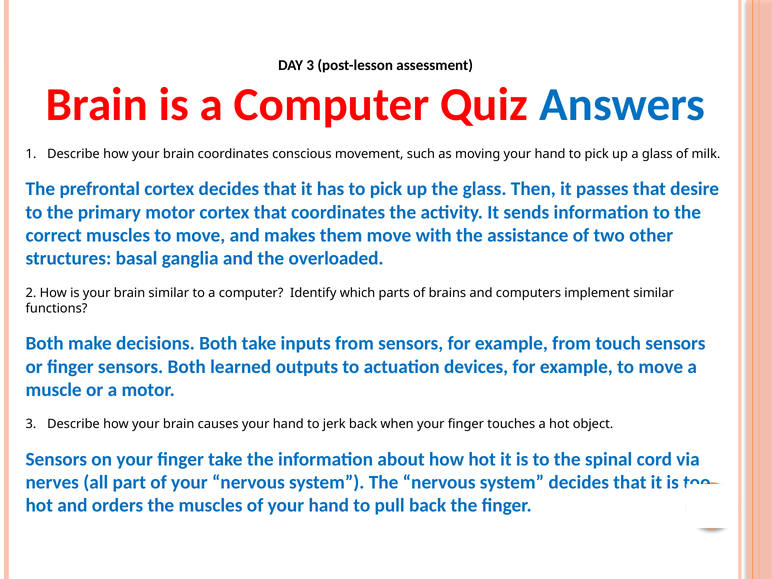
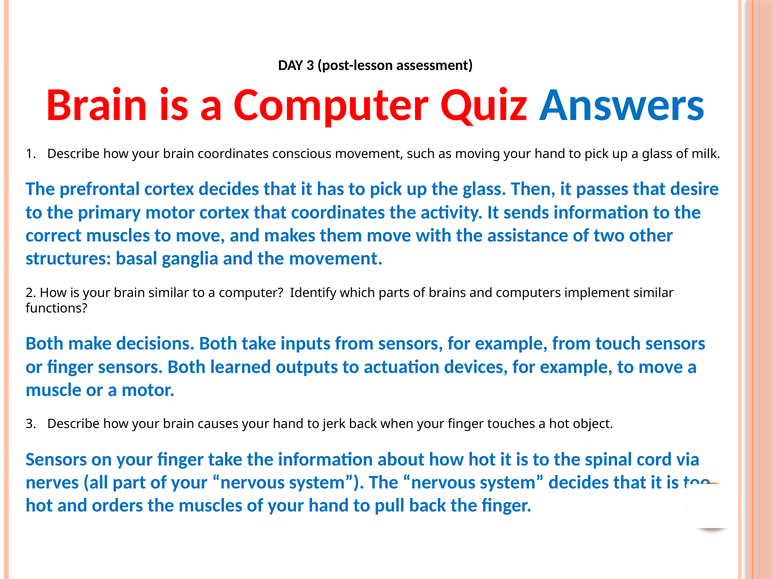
the overloaded: overloaded -> movement (336, 259)
